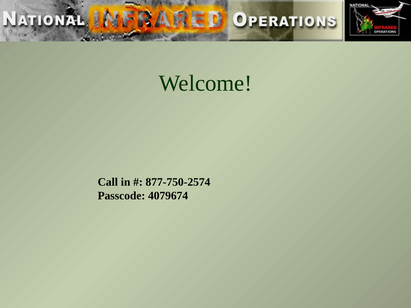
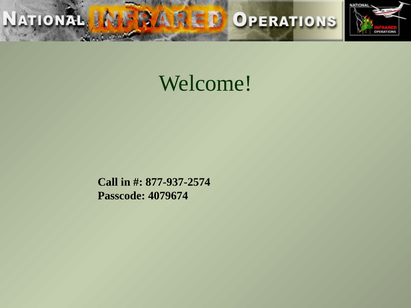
877-750-2574: 877-750-2574 -> 877-937-2574 (178, 182)
